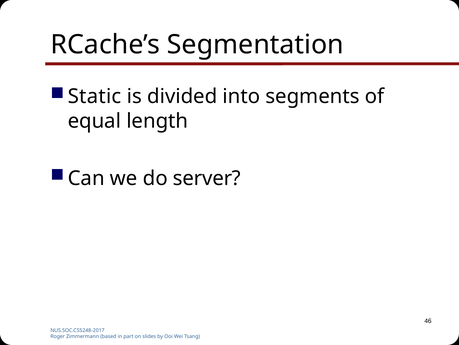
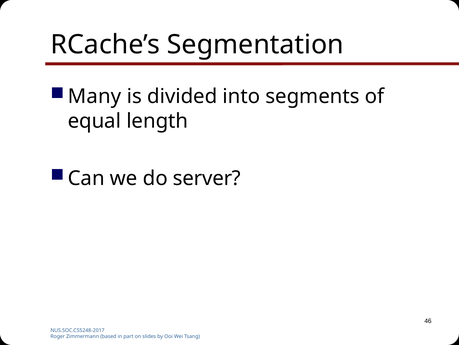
Static: Static -> Many (95, 96)
